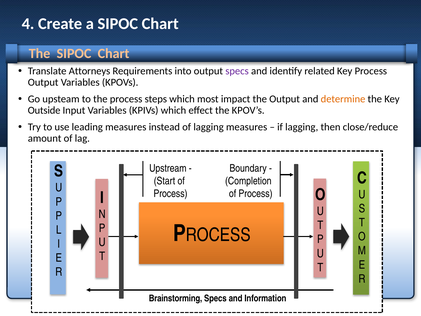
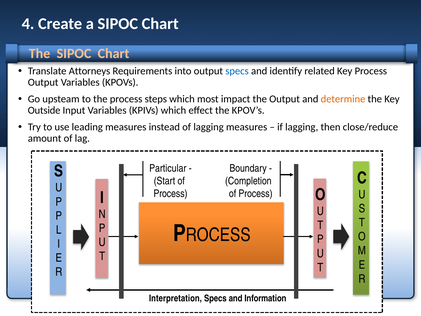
specs colour: purple -> blue (237, 71)
Upstream: Upstream -> Particular (168, 168)
Brainstorming: Brainstorming -> Interpretation (175, 298)
